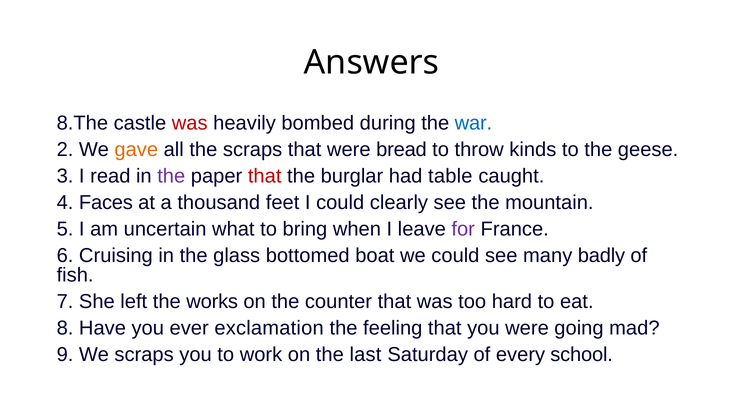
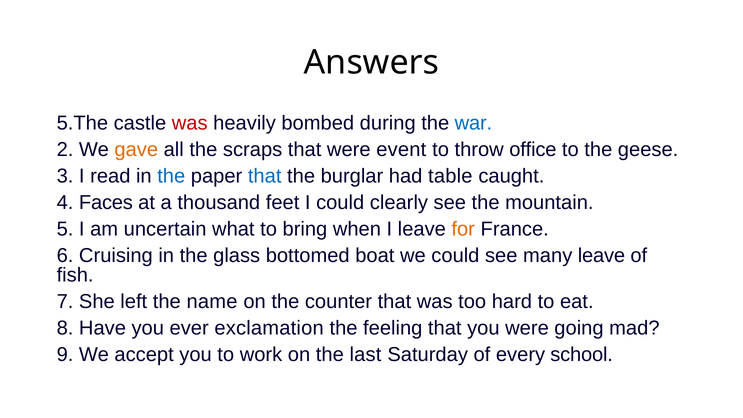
8.The: 8.The -> 5.The (82, 123)
bread: bread -> event (401, 150)
kinds: kinds -> office (533, 150)
the colour: purple -> blue (171, 176)
that colour: red -> blue (265, 176)
for colour: purple -> orange (463, 229)
many badly: badly -> leave (601, 256)
works: works -> name (212, 302)
We scraps: scraps -> accept (144, 355)
